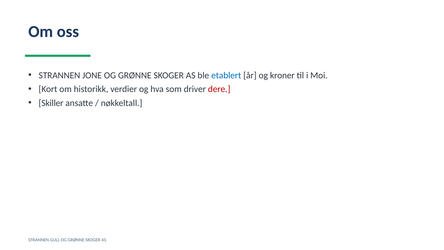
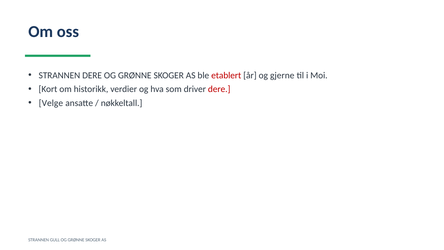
STRANNEN JONE: JONE -> DERE (92, 75)
etablert colour: blue -> red (226, 75)
kroner: kroner -> gjerne (282, 75)
Skiller: Skiller -> Velge (51, 103)
